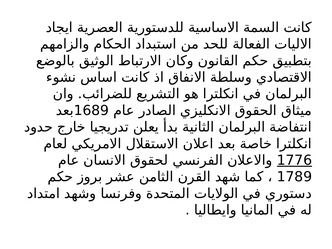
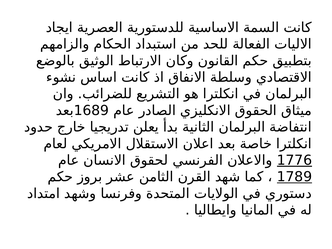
1789 underline: none -> present (294, 177)
